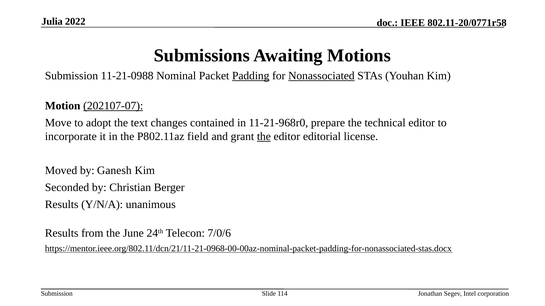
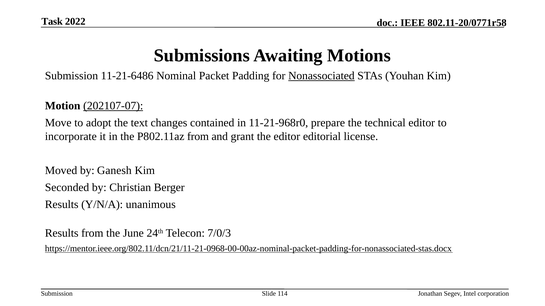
Julia: Julia -> Task (52, 22)
11-21-0988: 11-21-0988 -> 11-21-6486 (127, 76)
Padding underline: present -> none (251, 76)
P802.11az field: field -> from (198, 137)
the underline: present -> none (264, 137)
7/0/6: 7/0/6 -> 7/0/3 (219, 234)
